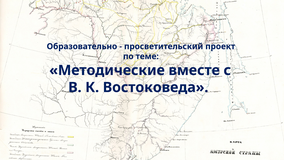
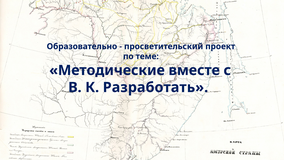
Востоковеда: Востоковеда -> Разработать (155, 87)
